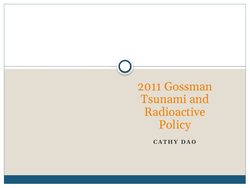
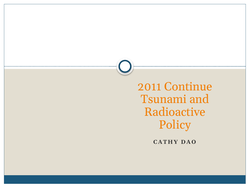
Gossman: Gossman -> Continue (188, 86)
